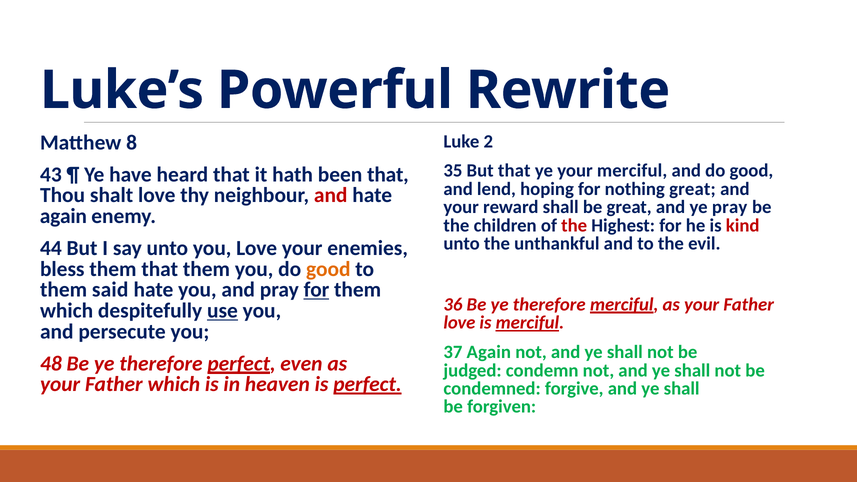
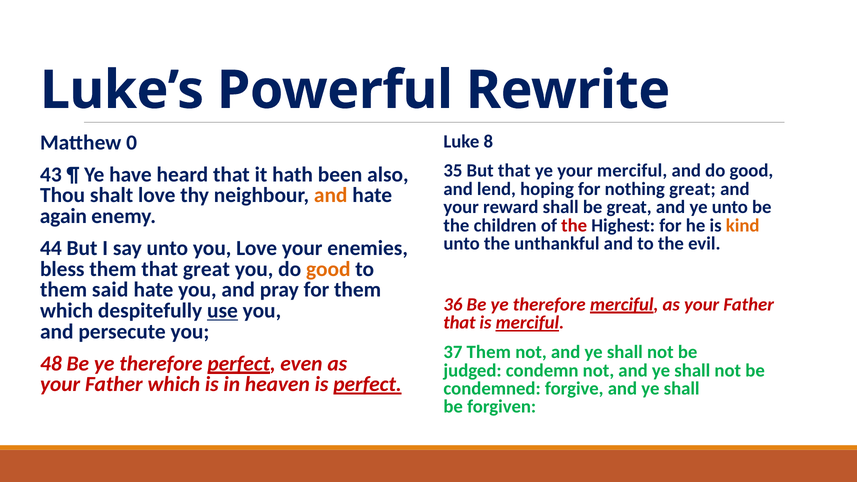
2: 2 -> 8 (488, 141)
8: 8 -> 0 (132, 143)
been that: that -> also (388, 175)
and colour: red -> orange (331, 195)
ye pray: pray -> unto (730, 207)
kind colour: red -> orange (743, 225)
that them: them -> great (206, 269)
for underline: present -> none (316, 290)
love: love -> that (459, 323)
37 Again: Again -> Them (489, 352)
